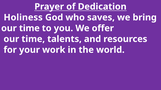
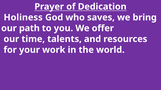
time: time -> path (29, 28)
